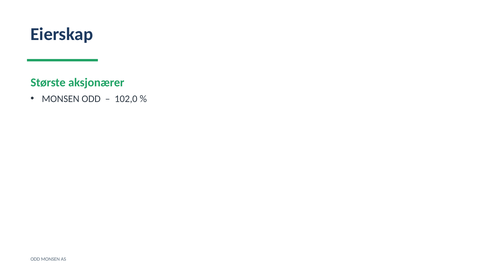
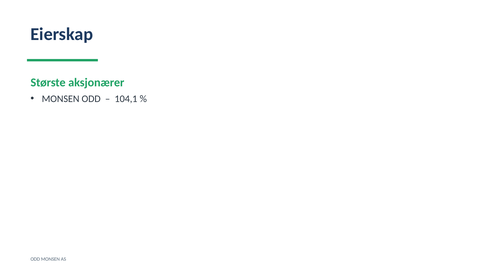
102,0: 102,0 -> 104,1 (126, 99)
